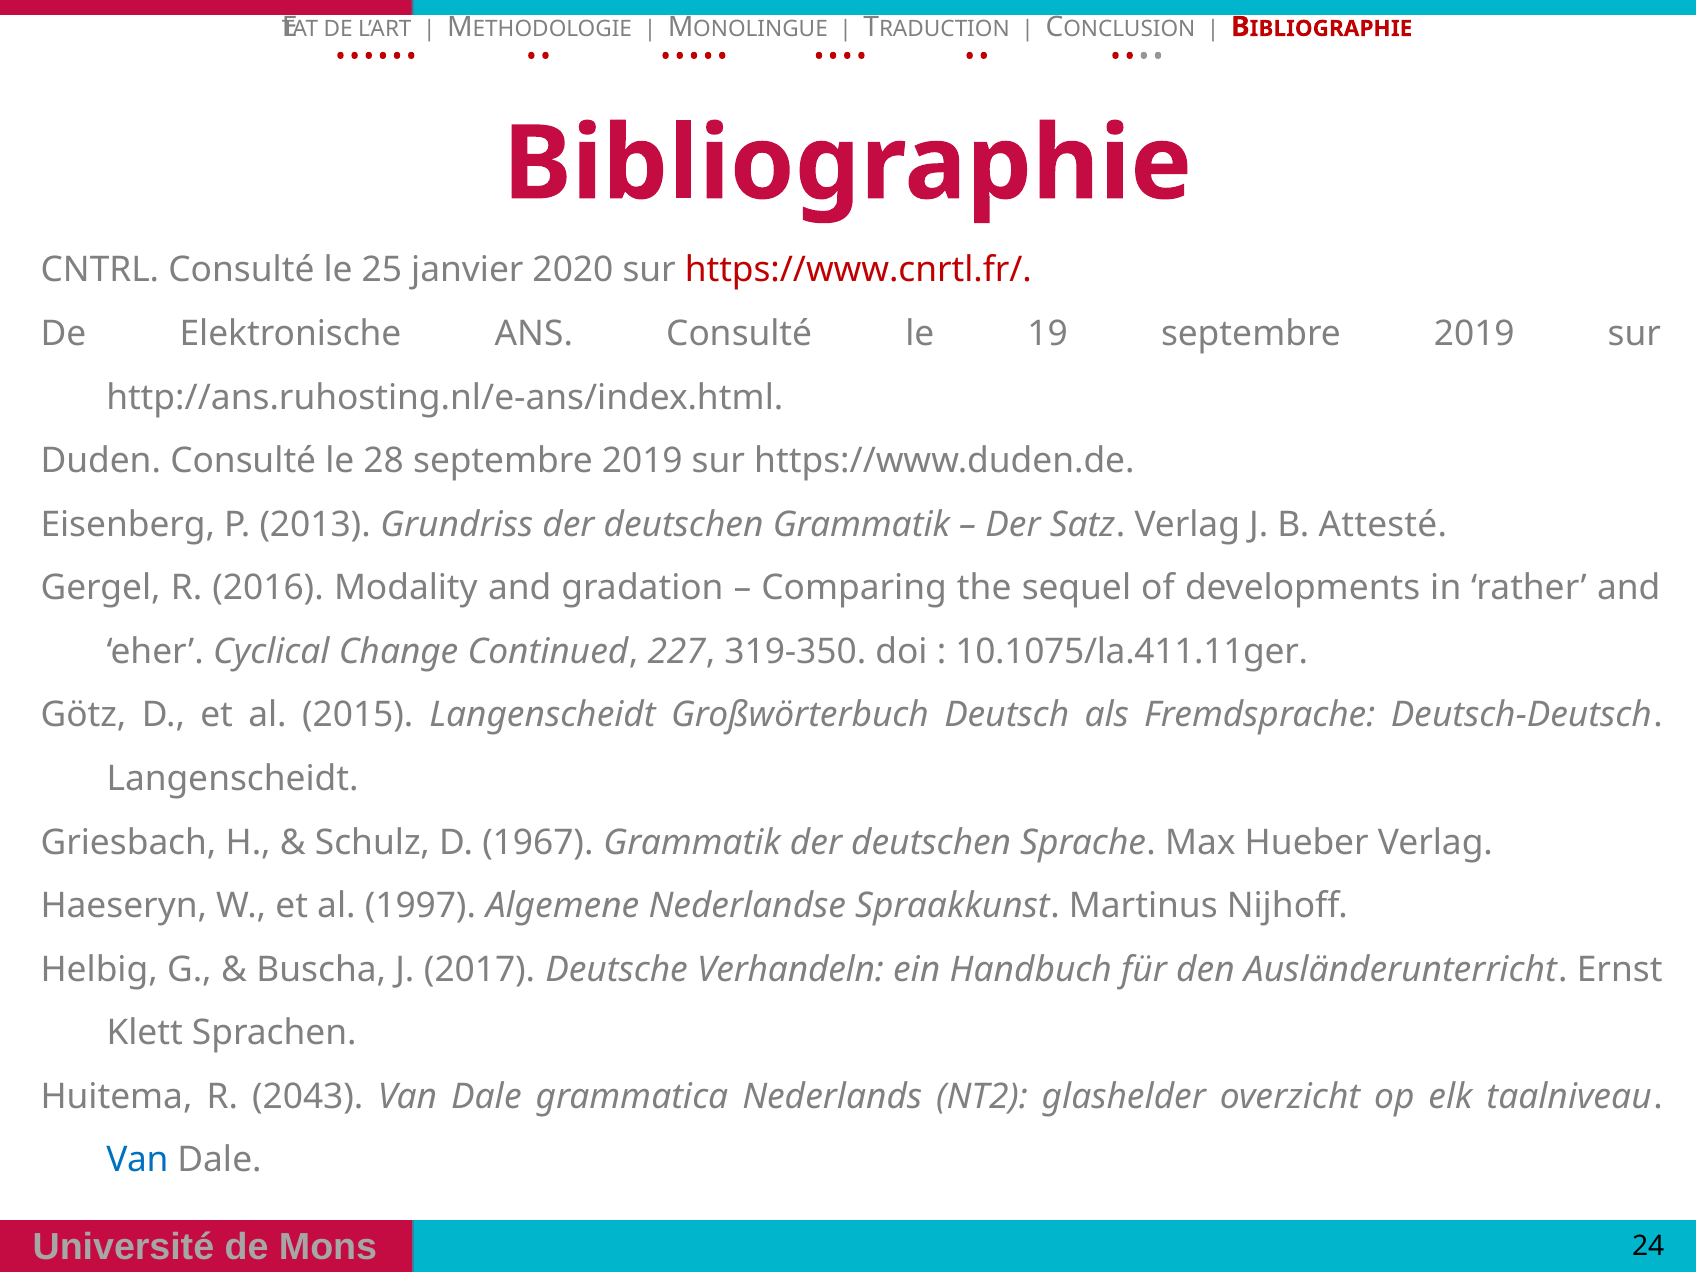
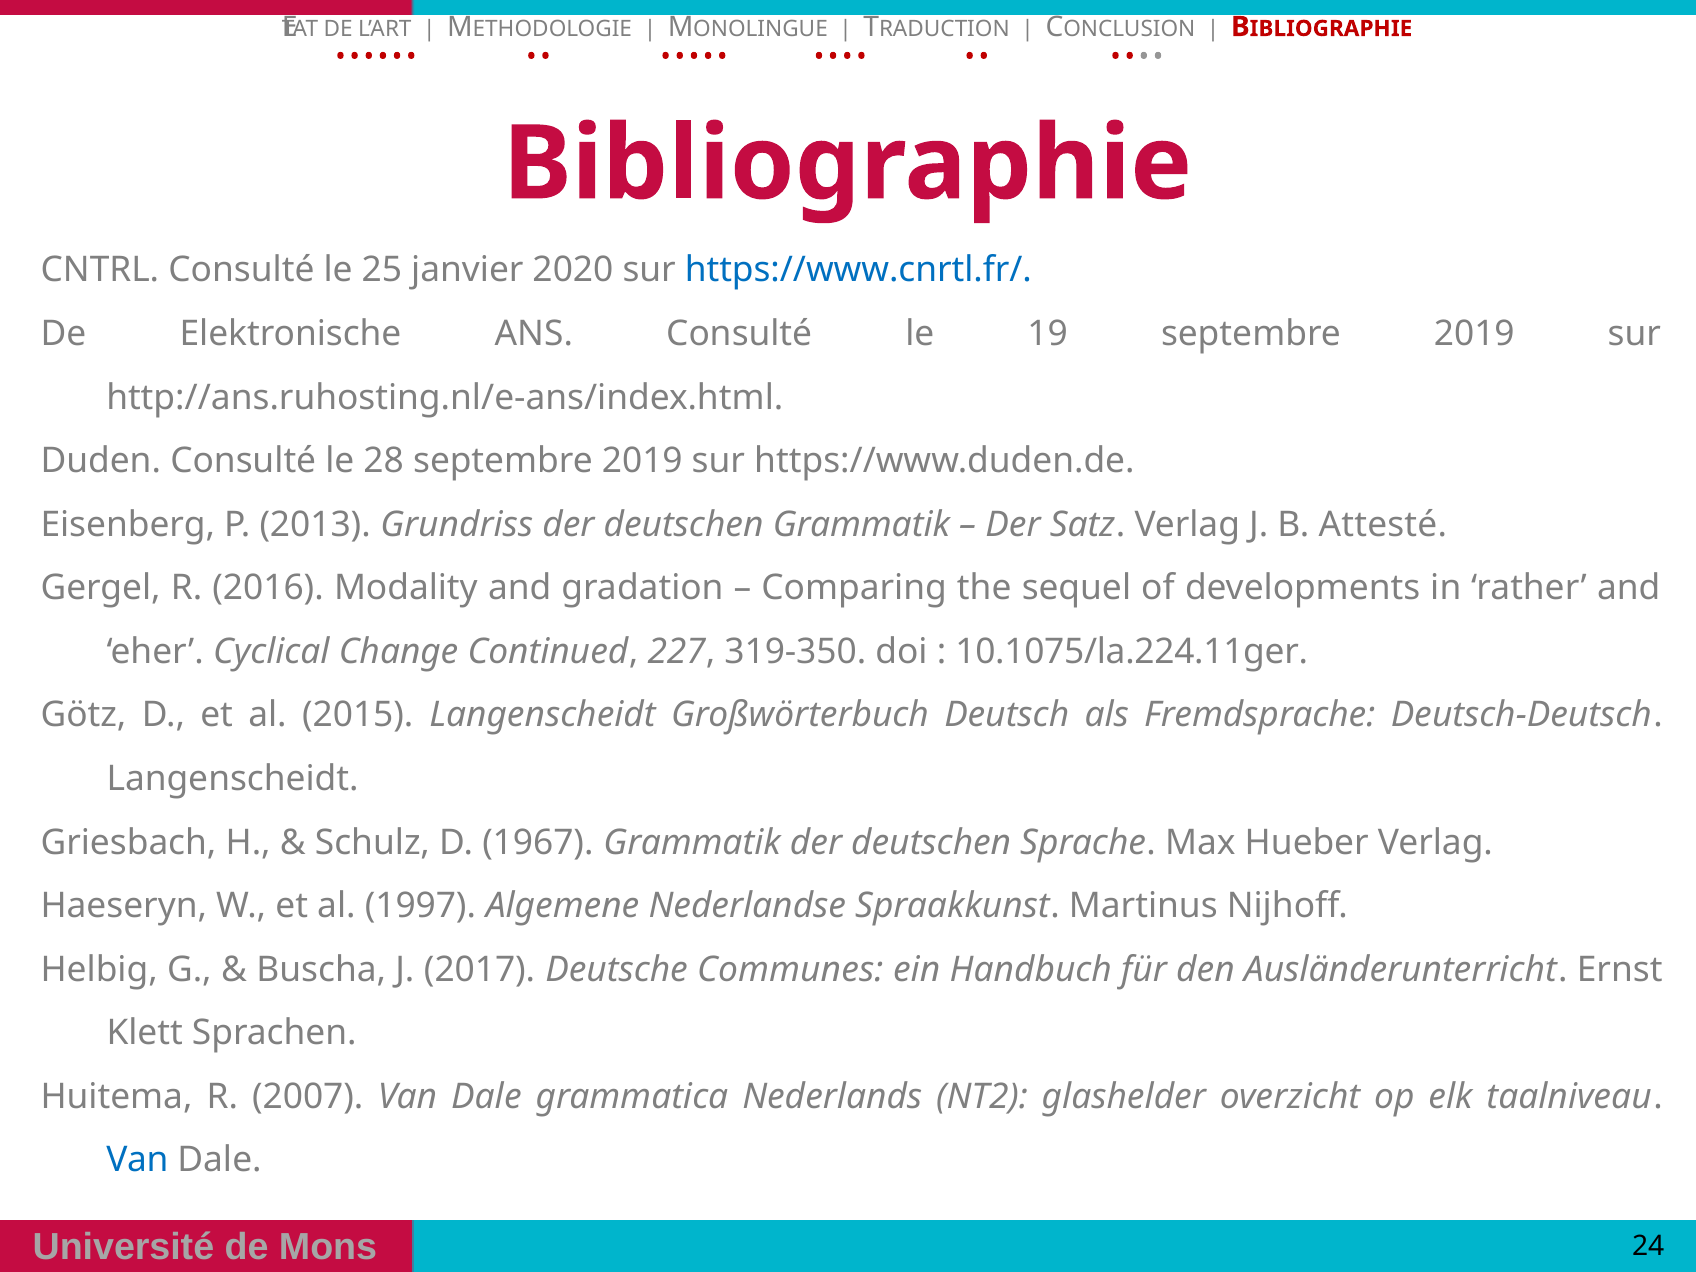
https://www.cnrtl.fr/ colour: red -> blue (858, 270)
10.1075/la.411.11ger: 10.1075/la.411.11ger -> 10.1075/la.224.11ger (1132, 652)
Verhandeln: Verhandeln -> Communes (790, 970)
2043: 2043 -> 2007 (308, 1097)
